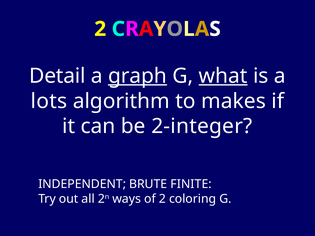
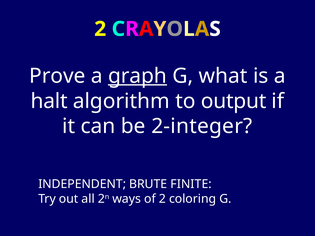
Detail: Detail -> Prove (57, 76)
what underline: present -> none (223, 76)
lots: lots -> halt (49, 101)
makes: makes -> output (234, 101)
